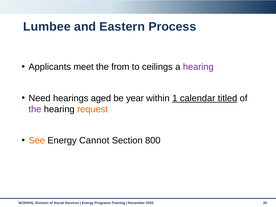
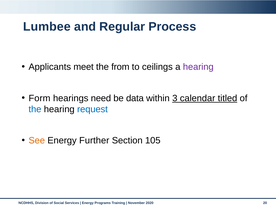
Eastern: Eastern -> Regular (122, 27)
Need: Need -> Form (40, 98)
aged: aged -> need (101, 98)
year: year -> data (135, 98)
1: 1 -> 3 (175, 98)
the colour: purple -> blue (35, 109)
request colour: orange -> blue (92, 109)
Cannot: Cannot -> Further (94, 141)
800: 800 -> 105 (153, 141)
